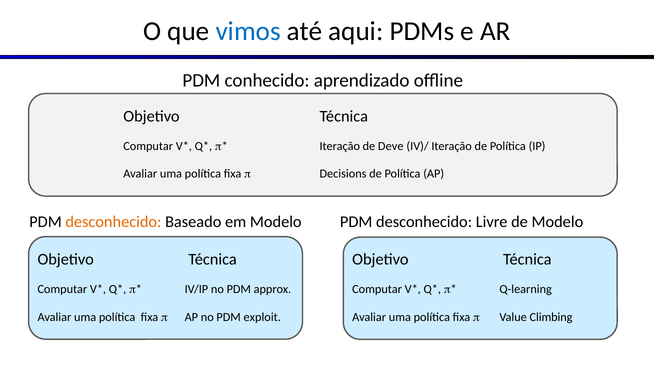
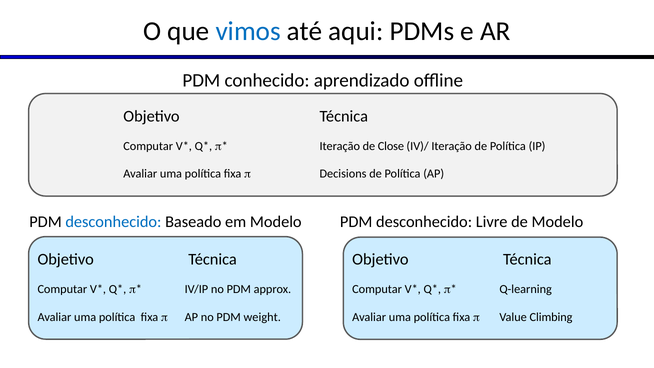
Deve: Deve -> Close (391, 146)
desconhecido colour: orange -> blue (113, 222)
exploit: exploit -> weight (262, 317)
